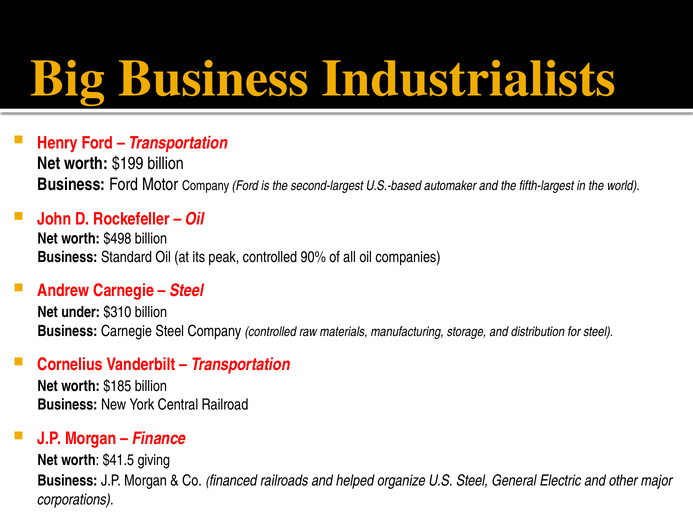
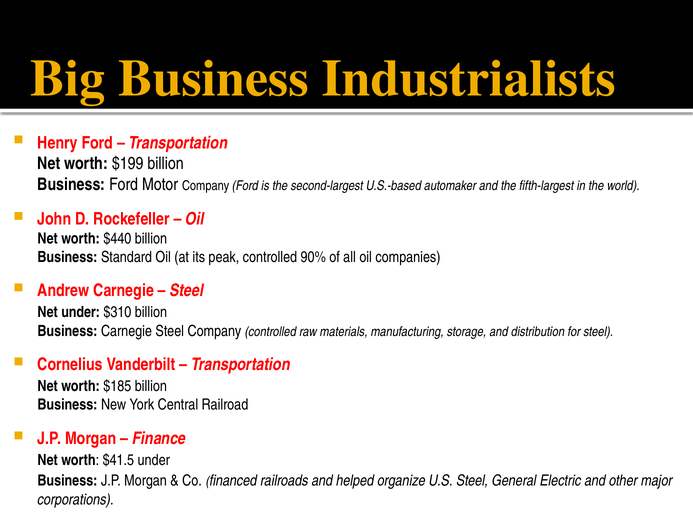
$498: $498 -> $440 (117, 238)
$41.5 giving: giving -> under (154, 460)
